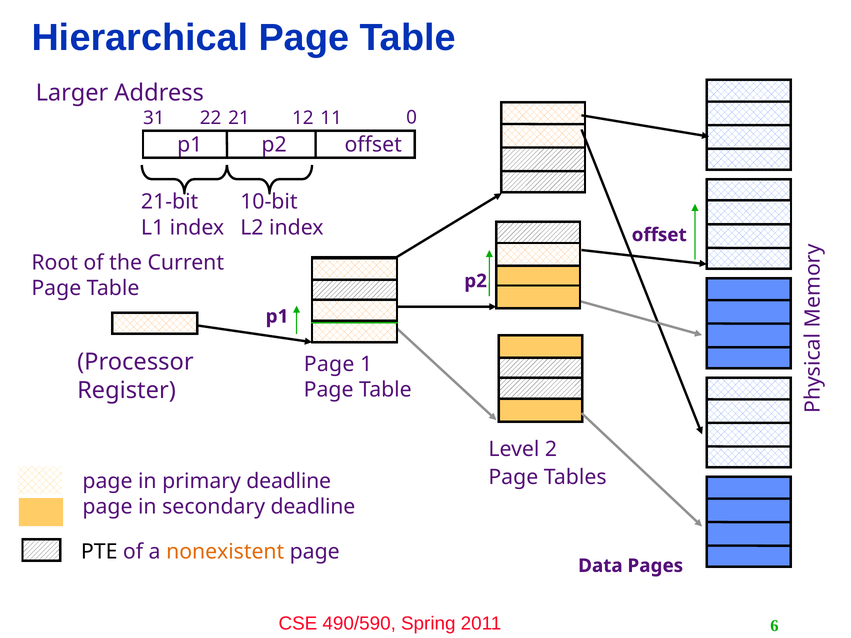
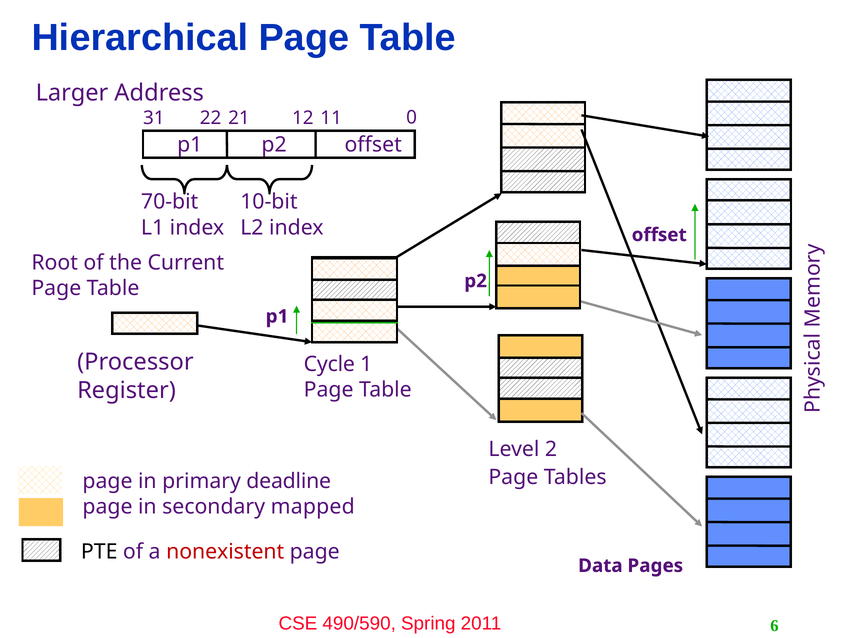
21-bit: 21-bit -> 70-bit (170, 202)
Page: Page -> Cycle (329, 365)
secondary deadline: deadline -> mapped (313, 507)
nonexistent colour: orange -> red (225, 552)
